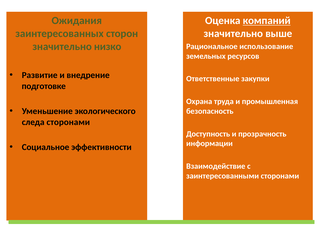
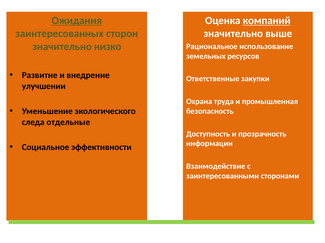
Ожидания underline: none -> present (77, 21)
подготовке: подготовке -> улучшении (44, 86)
следа сторонами: сторонами -> отдельные (68, 122)
